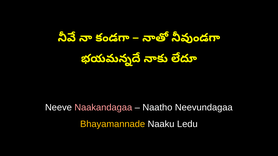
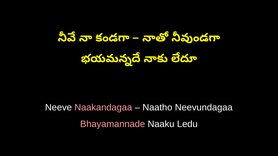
Bhayamannade colour: yellow -> pink (113, 124)
